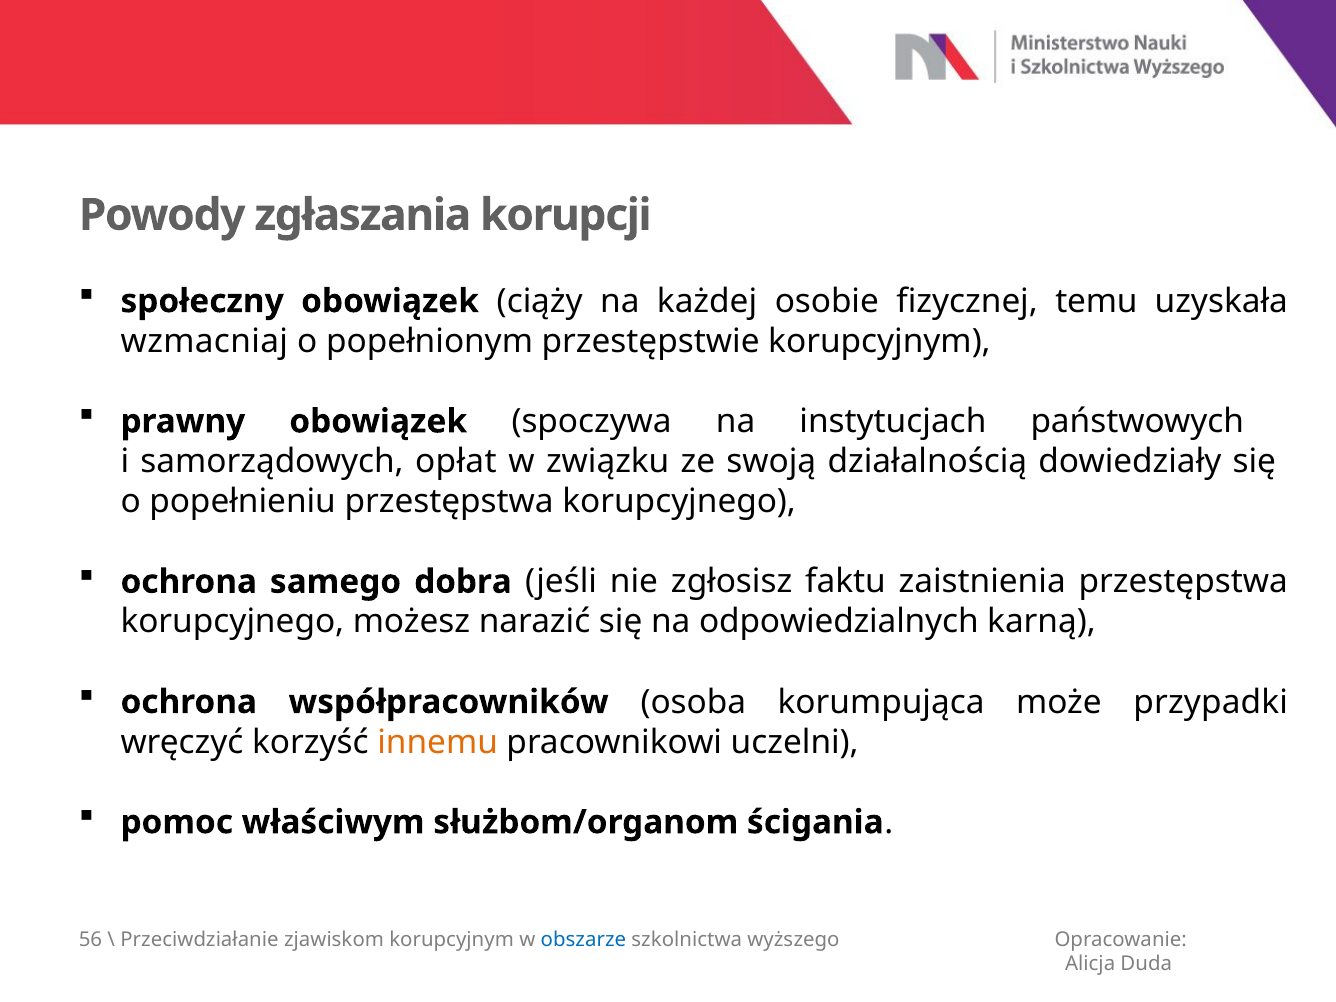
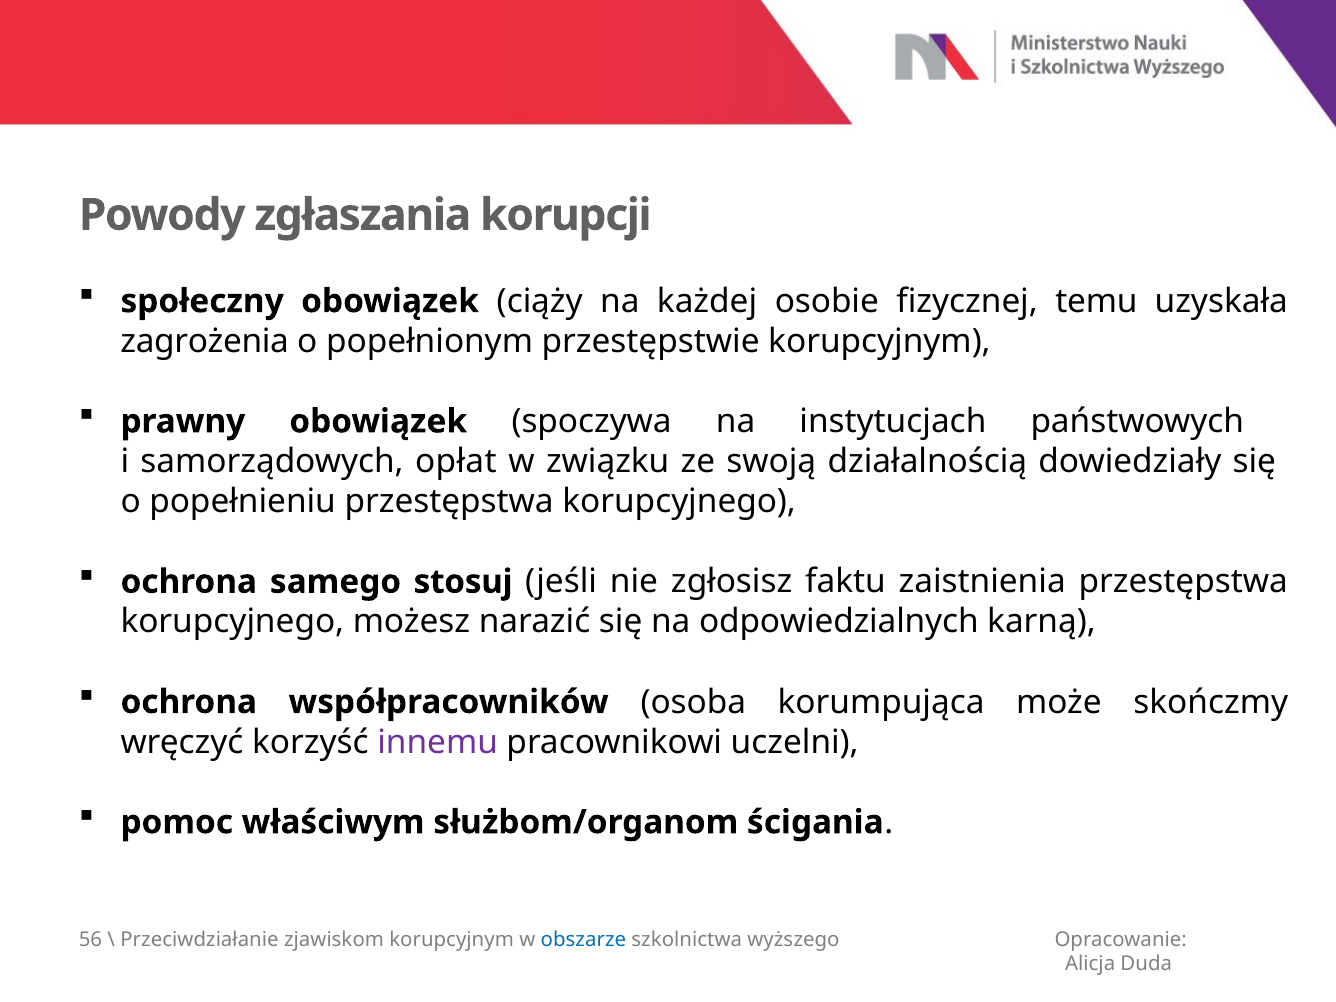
wzmacniaj: wzmacniaj -> zagrożenia (205, 341)
dobra: dobra -> stosuj (463, 582)
przypadki: przypadki -> skończmy (1211, 702)
innemu colour: orange -> purple (438, 742)
